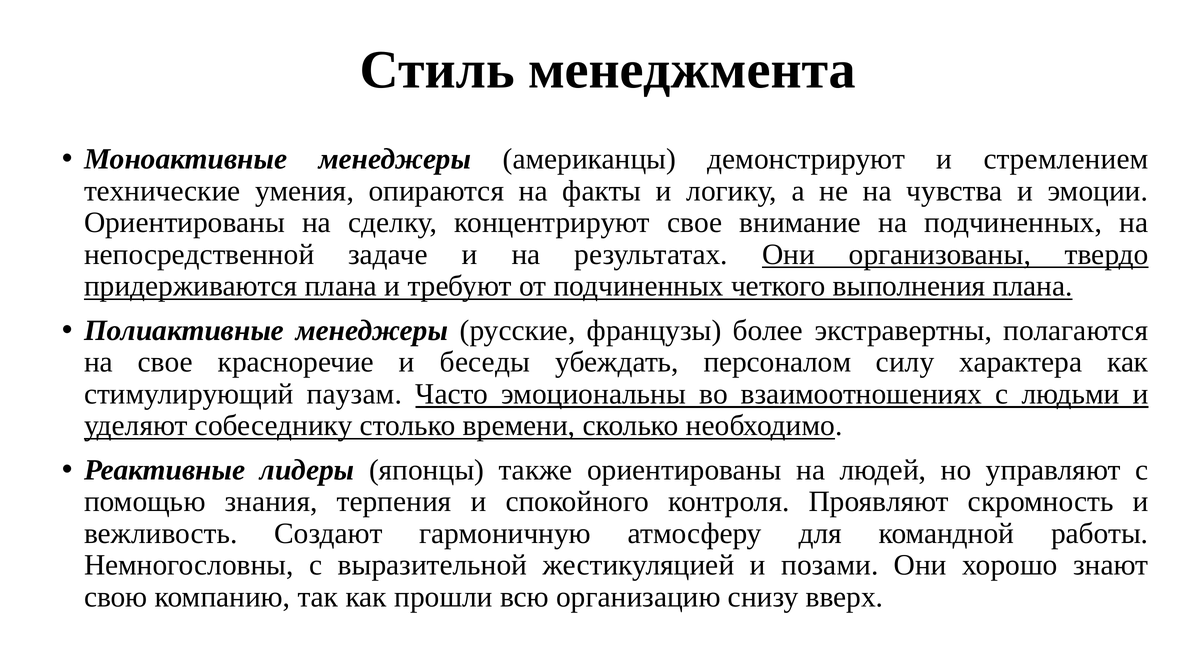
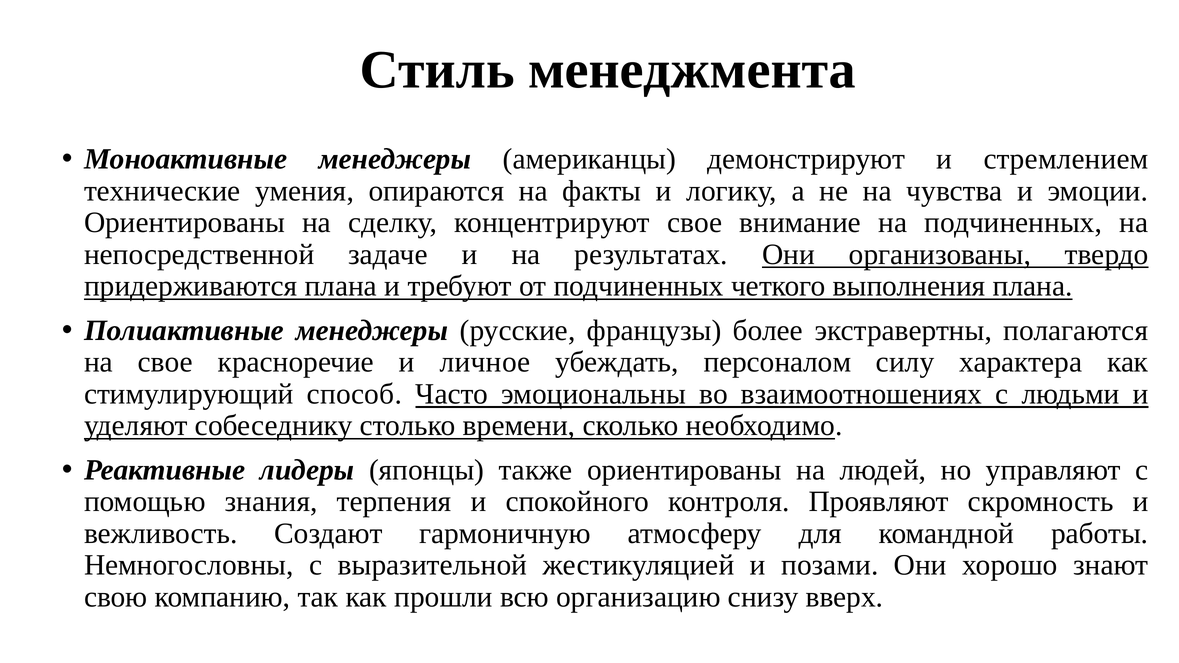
беседы: беседы -> личное (485, 362)
паузам: паузам -> способ (354, 394)
